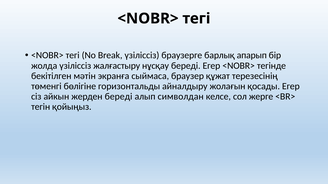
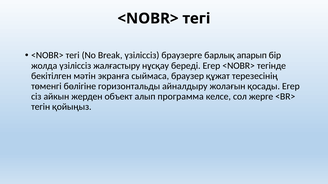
жерден береді: береді -> объект (119, 97)
символдан: символдан -> программа (181, 97)
